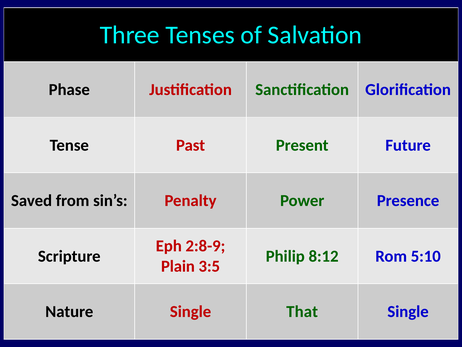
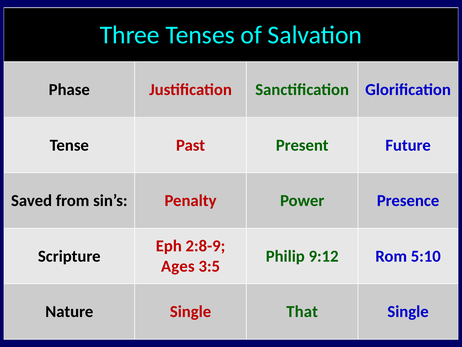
8:12: 8:12 -> 9:12 (324, 256)
Plain: Plain -> Ages (178, 266)
